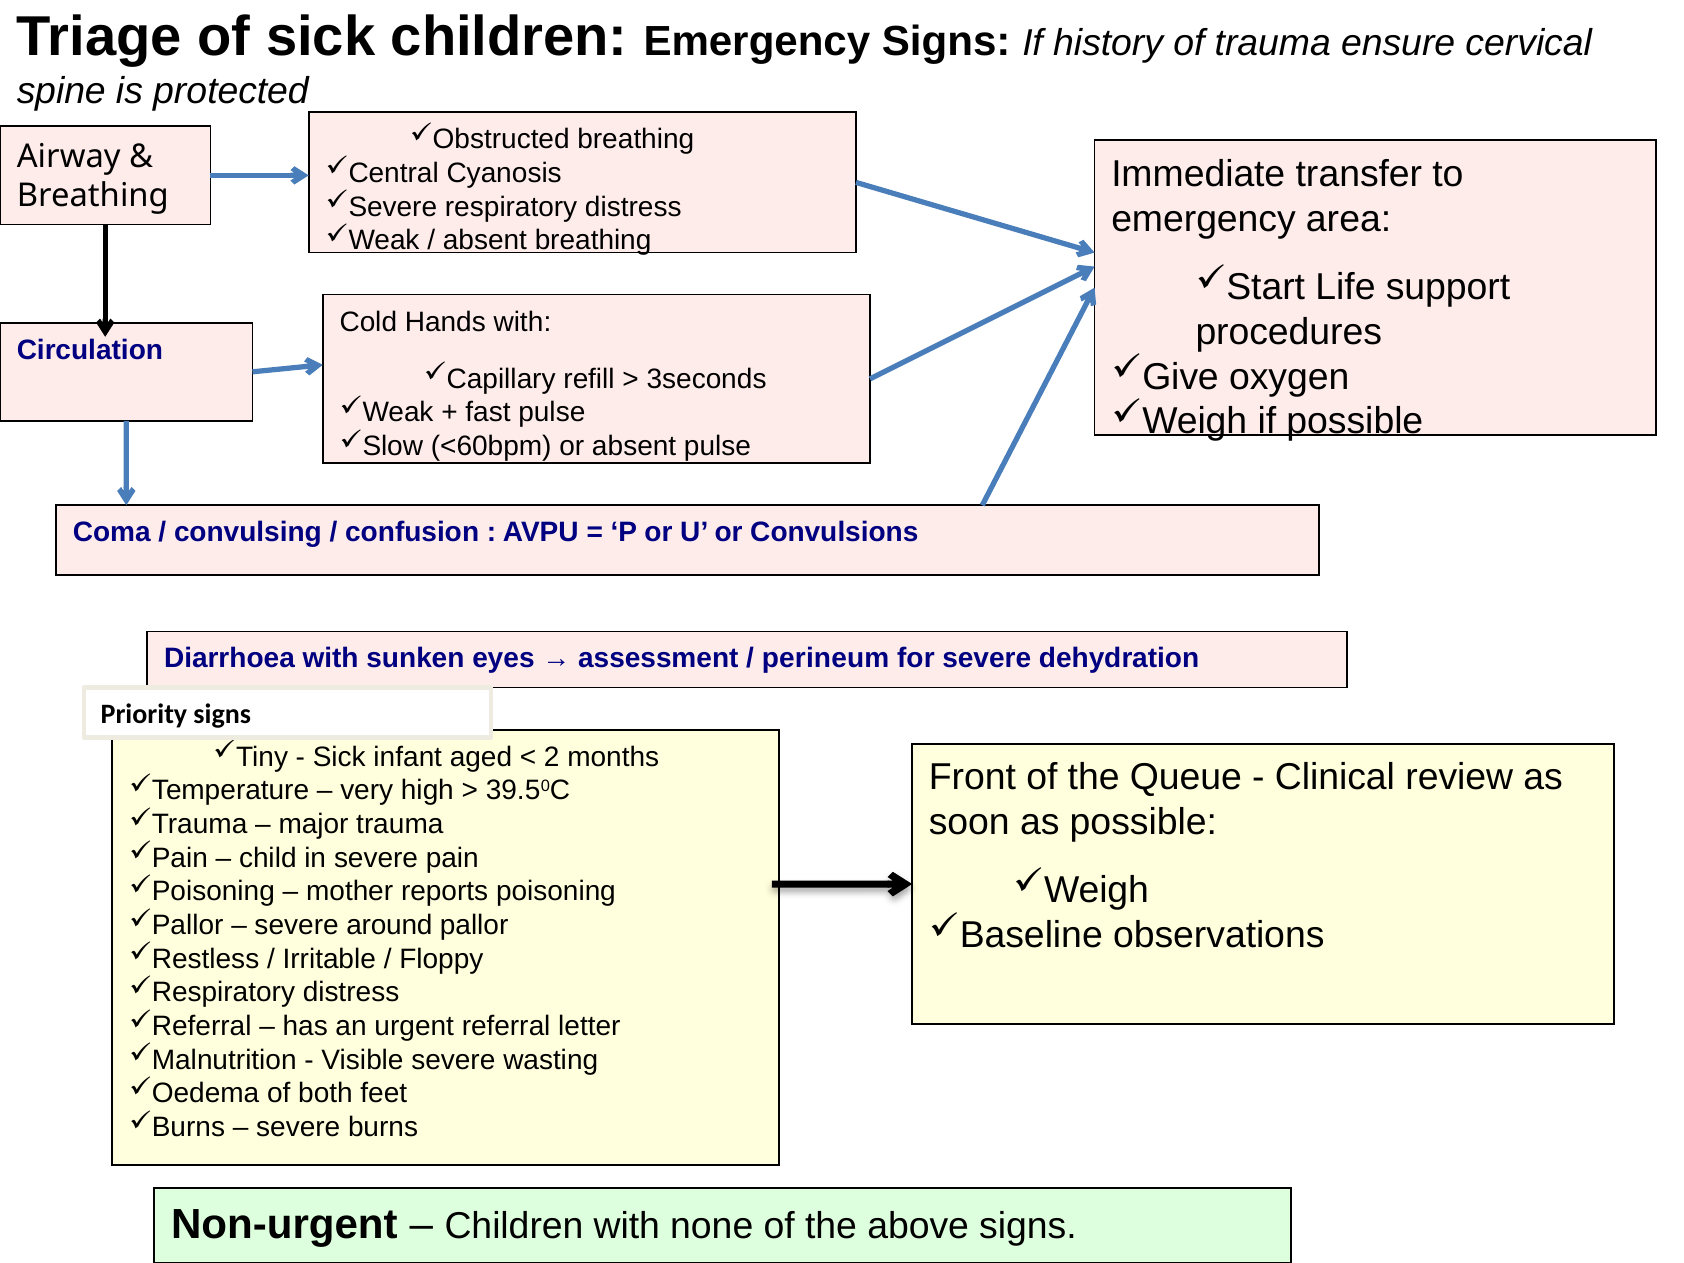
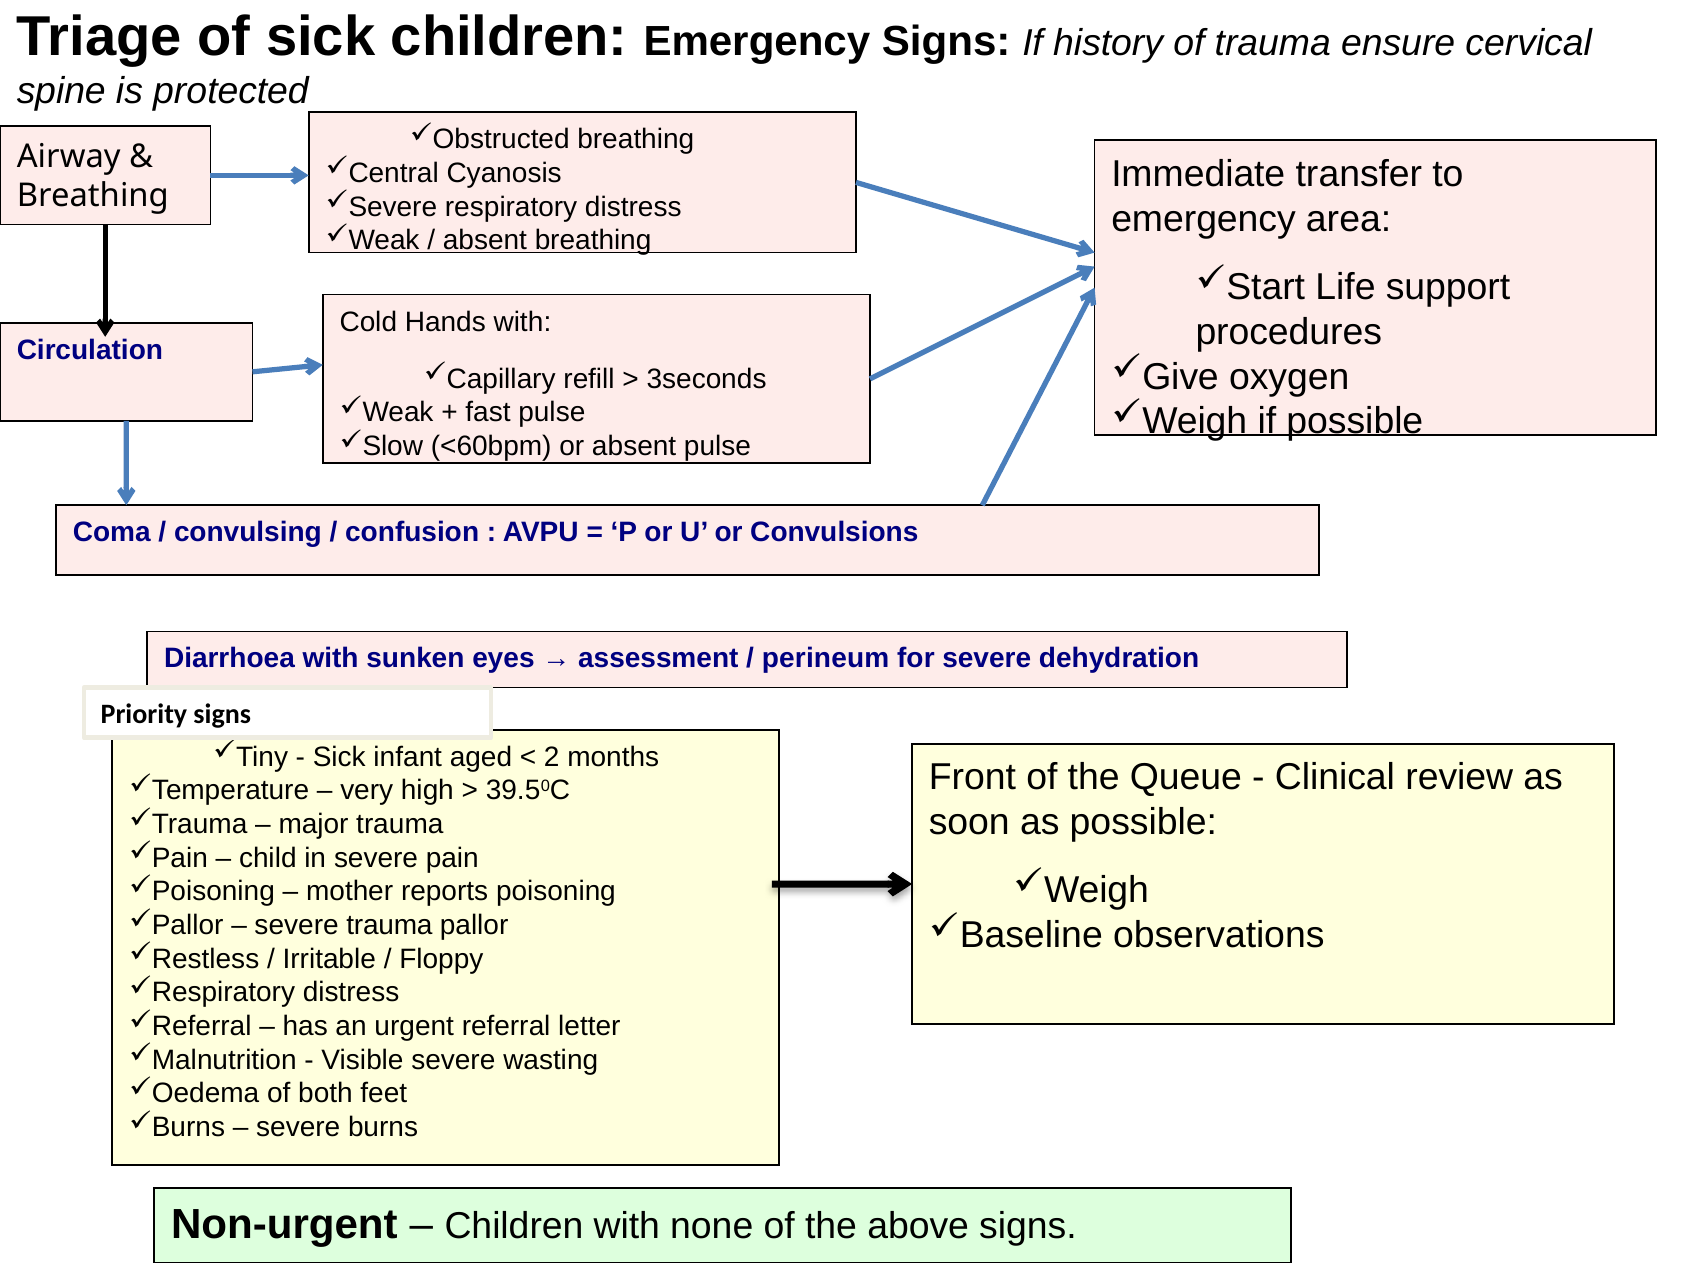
severe around: around -> trauma (389, 925)
